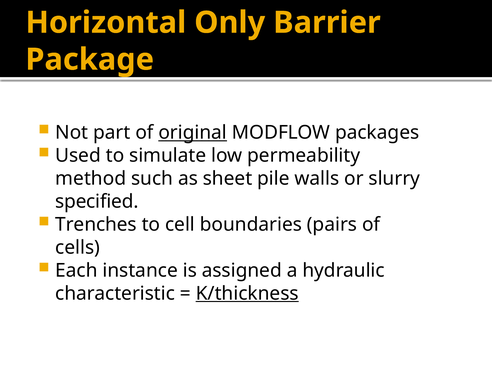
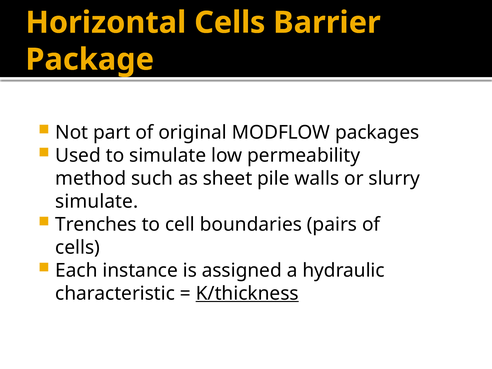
Horizontal Only: Only -> Cells (230, 23)
original underline: present -> none (193, 133)
specified: specified -> simulate (97, 201)
